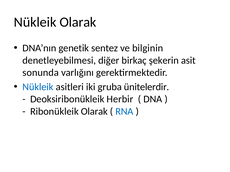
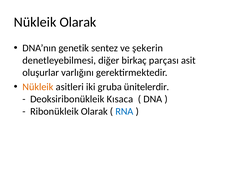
bilginin: bilginin -> şekerin (148, 48)
şekerin: şekerin -> parçası (164, 61)
sonunda: sonunda -> oluşurlar (41, 73)
Nükleik colour: blue -> orange (38, 87)
Herbir: Herbir -> Kısaca (120, 99)
